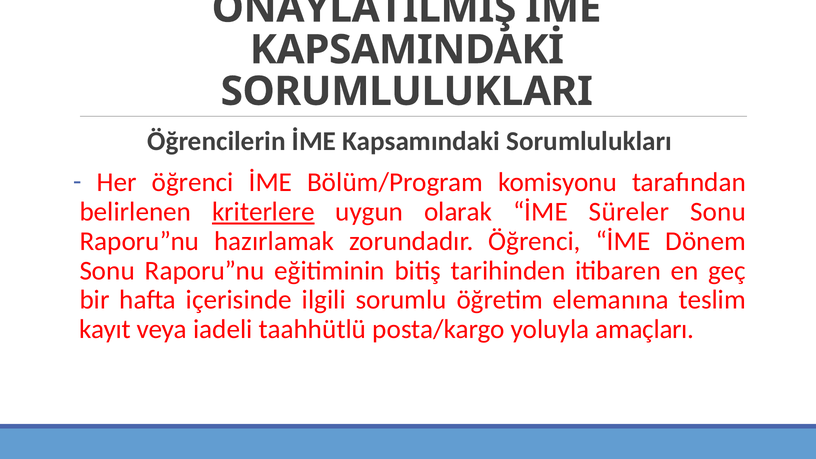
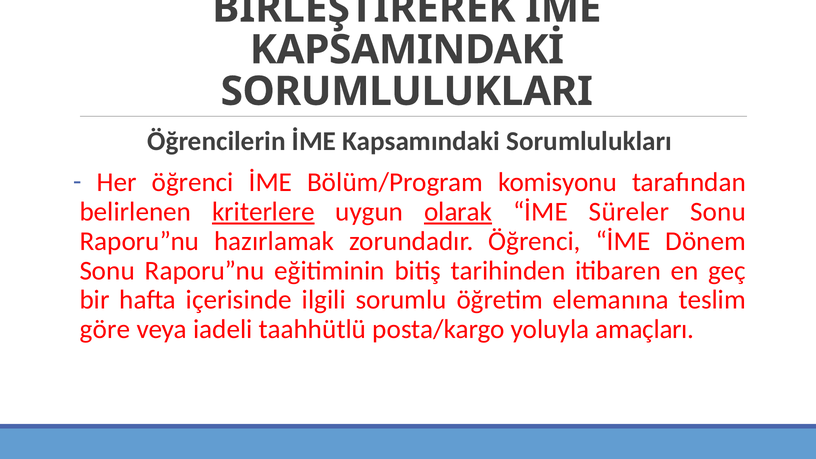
ONAYLATILMIŞ: ONAYLATILMIŞ -> BIRLEŞTIREREK (364, 8)
olarak underline: none -> present (458, 212)
kayıt: kayıt -> göre (105, 329)
